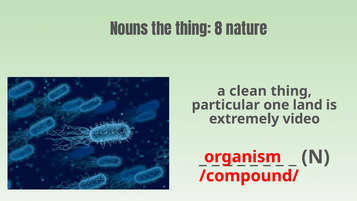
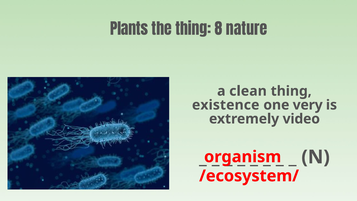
Nouns: Nouns -> Plants (129, 30)
particular: particular -> existence (226, 105)
land: land -> very (308, 105)
/compound/: /compound/ -> /ecosystem/ (249, 176)
